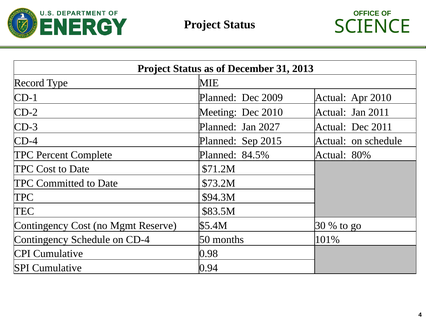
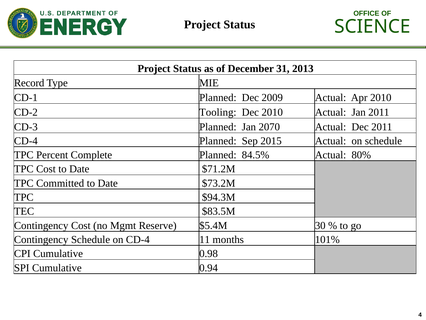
Meeting: Meeting -> Tooling (218, 112)
2027: 2027 -> 2070 (269, 127)
50: 50 -> 11 (205, 239)
